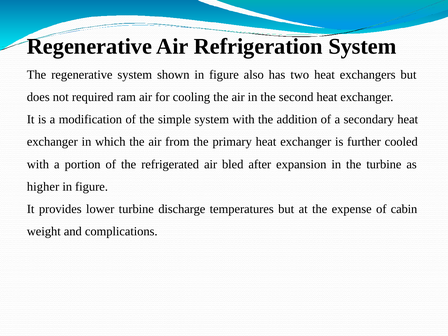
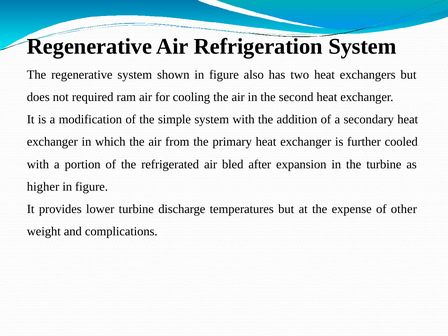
cabin: cabin -> other (404, 209)
